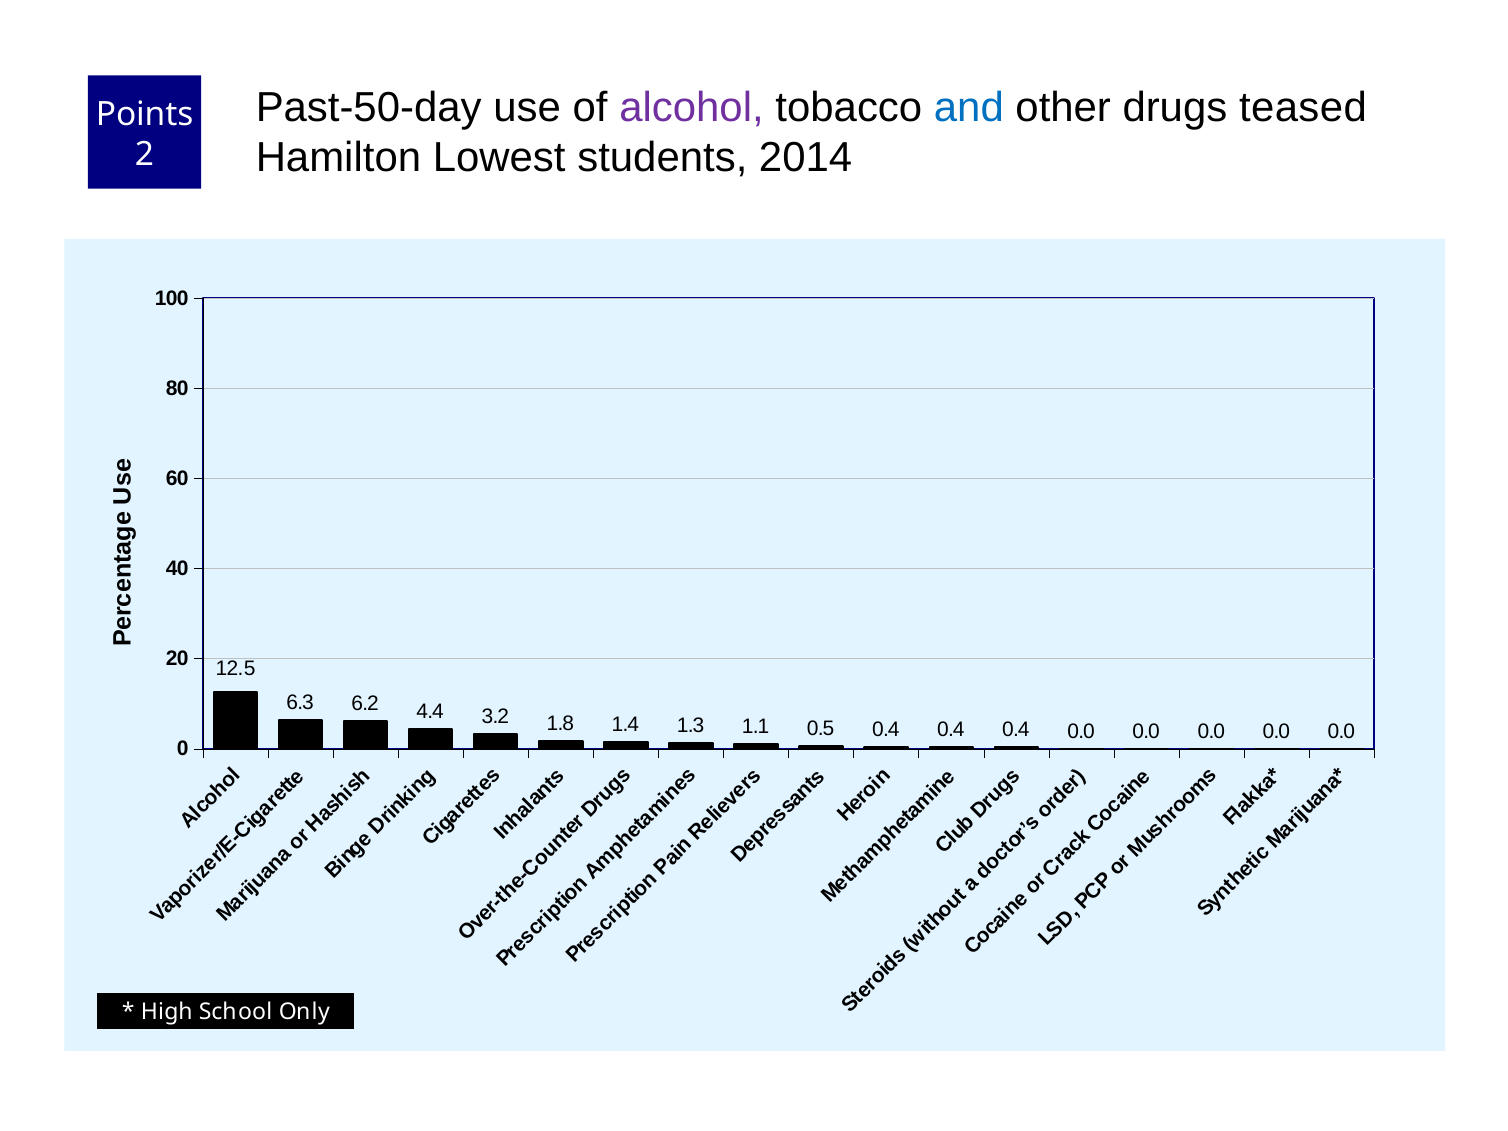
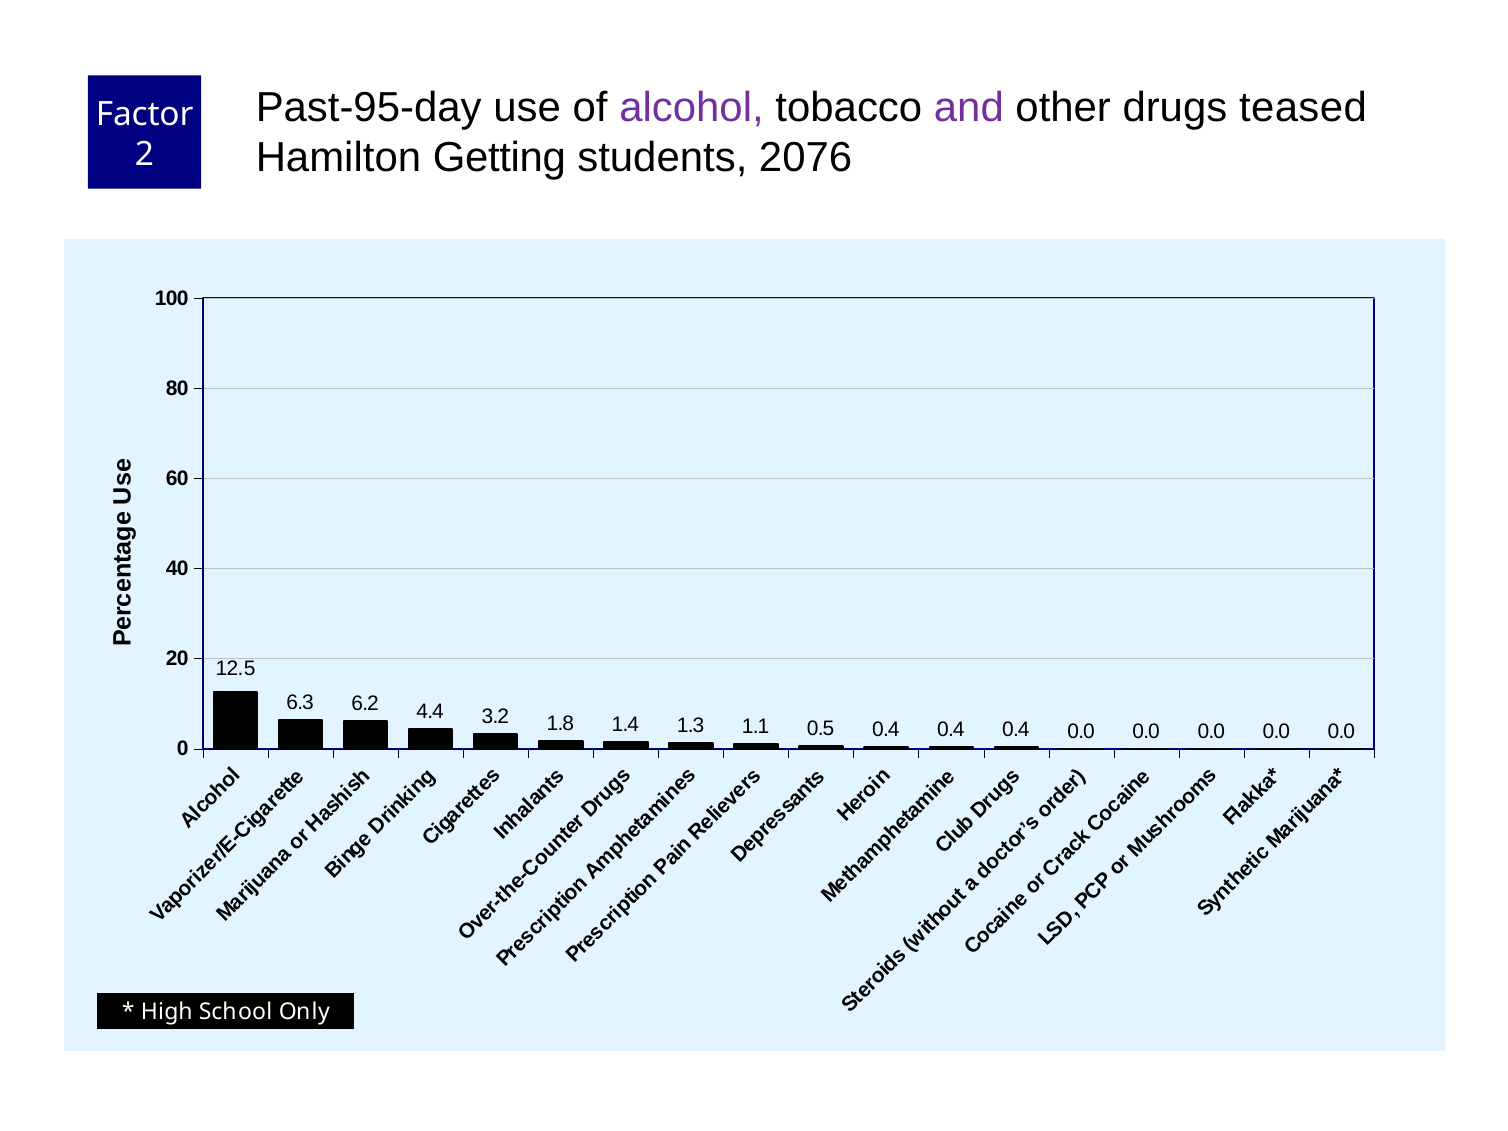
Past-50-day: Past-50-day -> Past-95-day (369, 107)
and colour: blue -> purple (969, 107)
Points: Points -> Factor (145, 114)
Lowest: Lowest -> Getting (499, 158)
2014: 2014 -> 2076 (806, 158)
